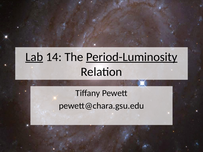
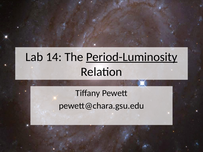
Lab underline: present -> none (34, 57)
